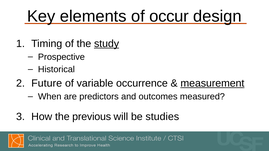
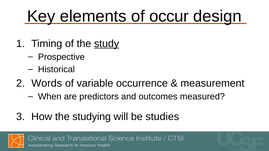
Future: Future -> Words (47, 83)
measurement underline: present -> none (212, 83)
previous: previous -> studying (92, 117)
